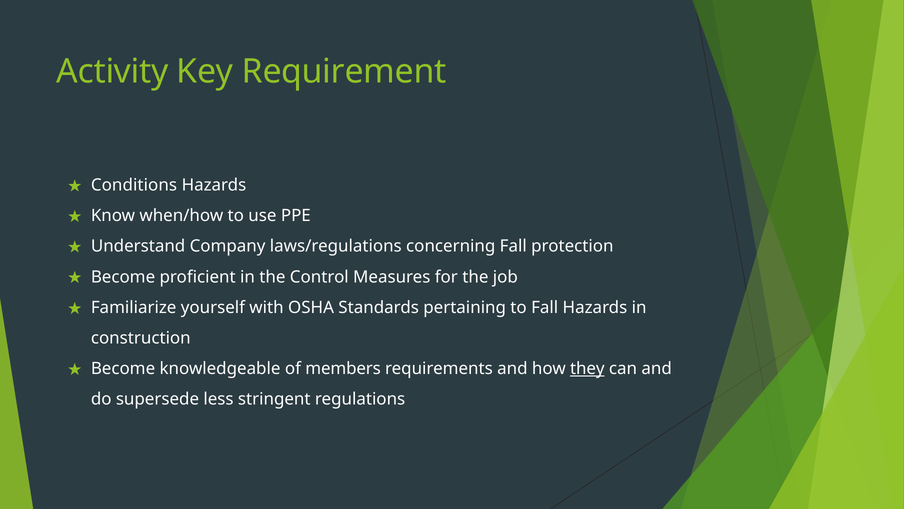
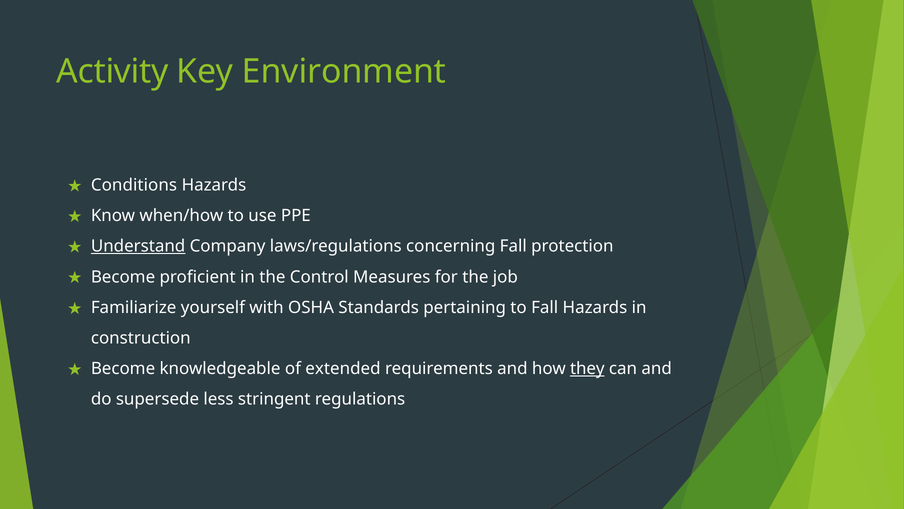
Requirement: Requirement -> Environment (344, 71)
Understand underline: none -> present (138, 246)
members: members -> extended (343, 368)
